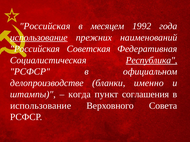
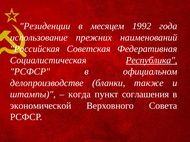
Российская: Российская -> Резиденции (45, 26)
использование underline: present -> none (39, 38)
именно: именно -> также (149, 83)
использование: использование -> экономической (41, 106)
